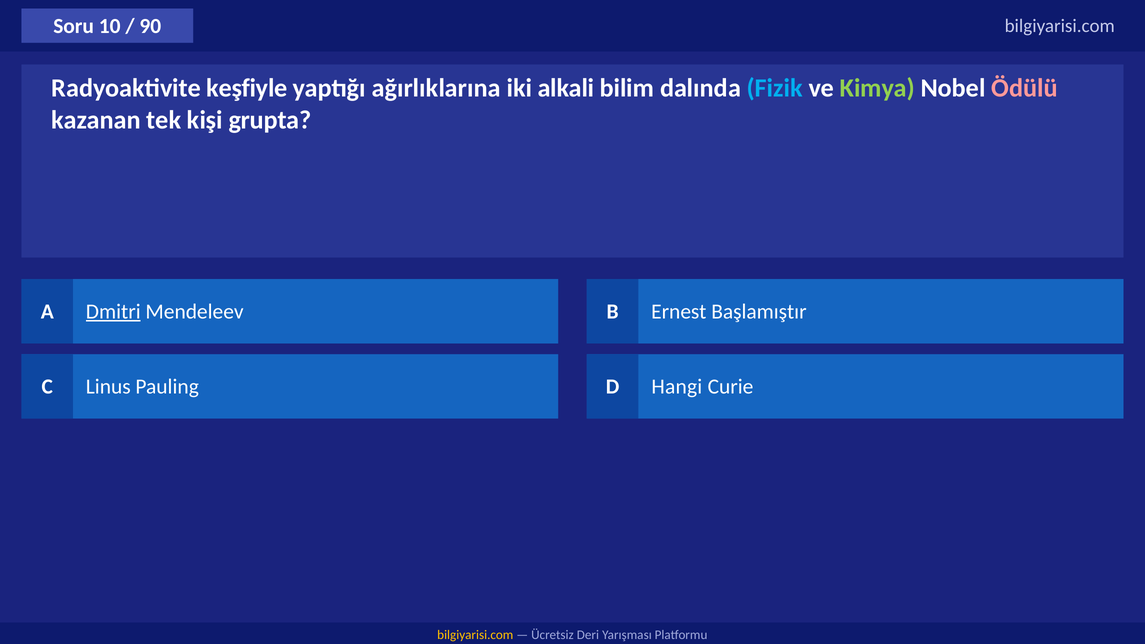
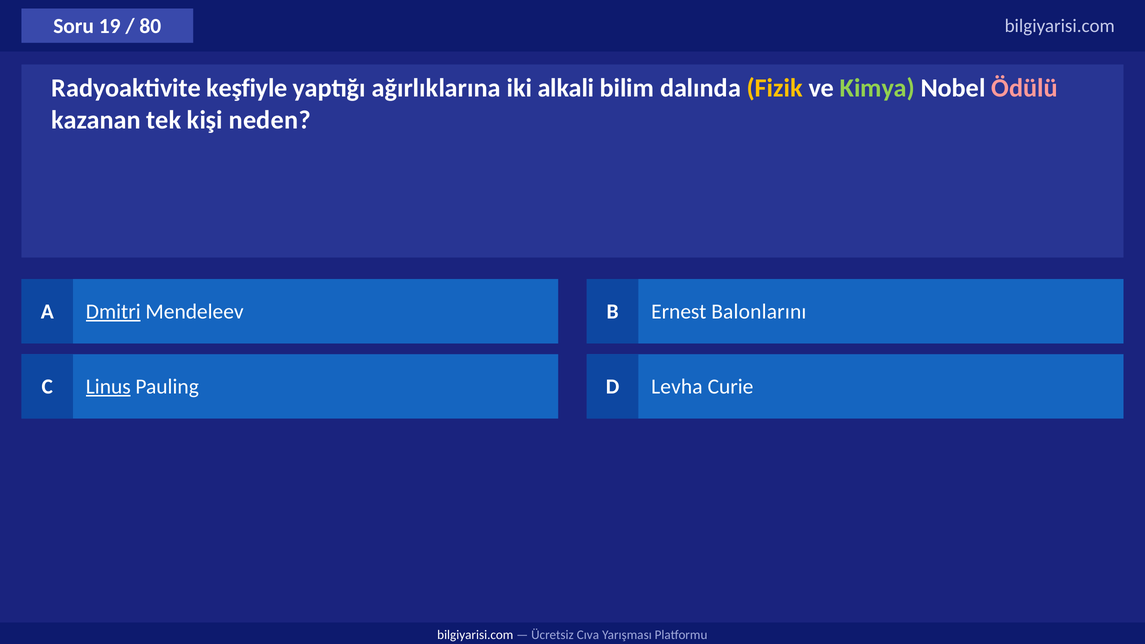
10: 10 -> 19 (110, 26)
90: 90 -> 80 (150, 26)
Fizik colour: light blue -> yellow (775, 88)
grupta: grupta -> neden (270, 120)
Başlamıştır: Başlamıştır -> Balonlarını (759, 312)
Linus underline: none -> present (108, 387)
Hangi: Hangi -> Levha (677, 387)
bilgiyarisi.com colour: yellow -> white (475, 635)
Deri: Deri -> Cıva (588, 635)
